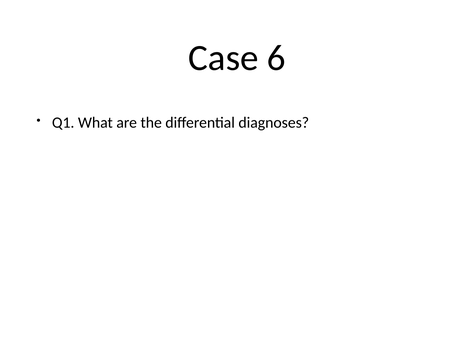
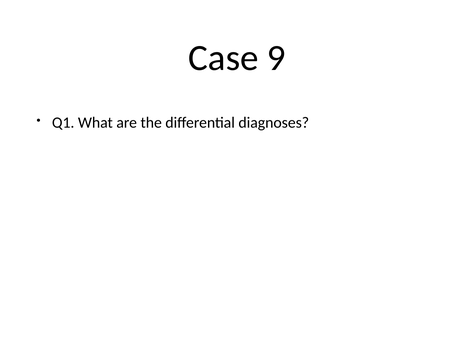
6: 6 -> 9 (276, 58)
